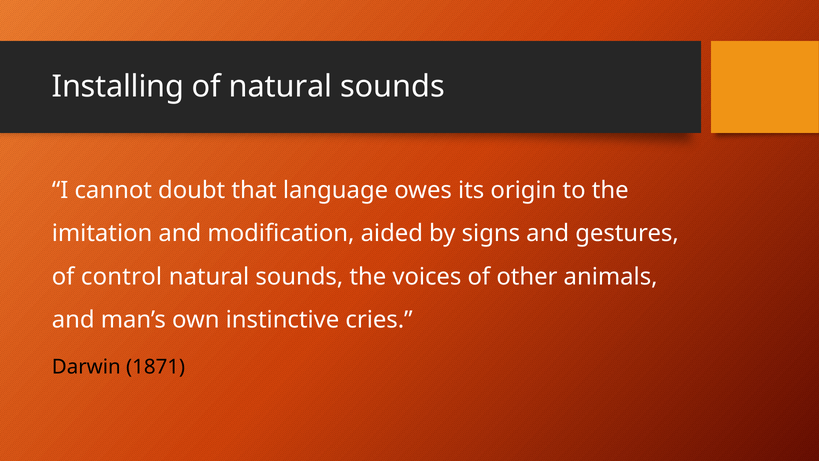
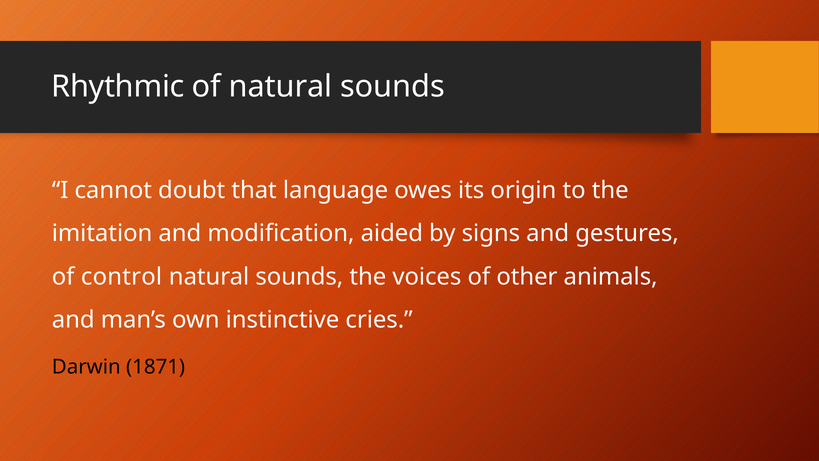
Installing: Installing -> Rhythmic (118, 87)
